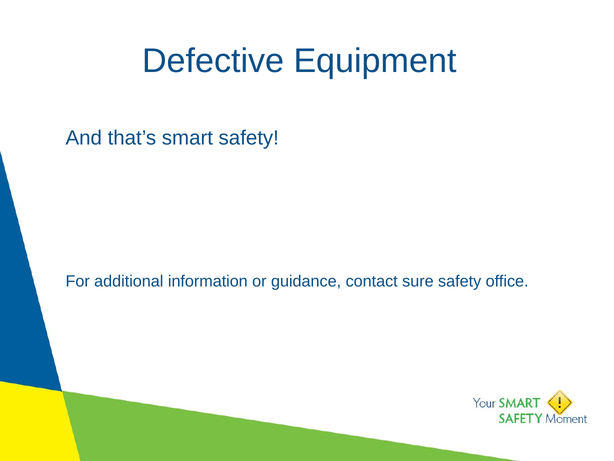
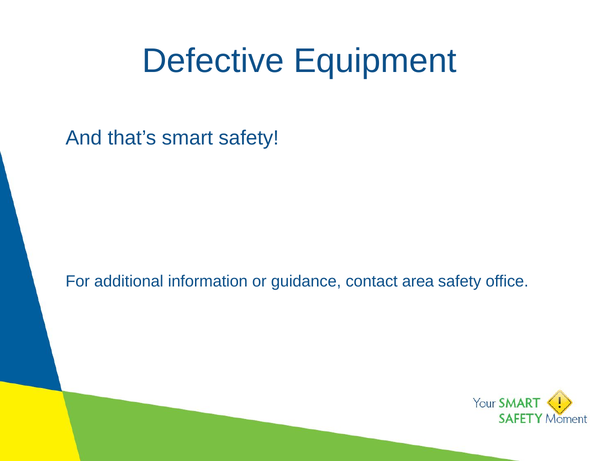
sure: sure -> area (418, 281)
